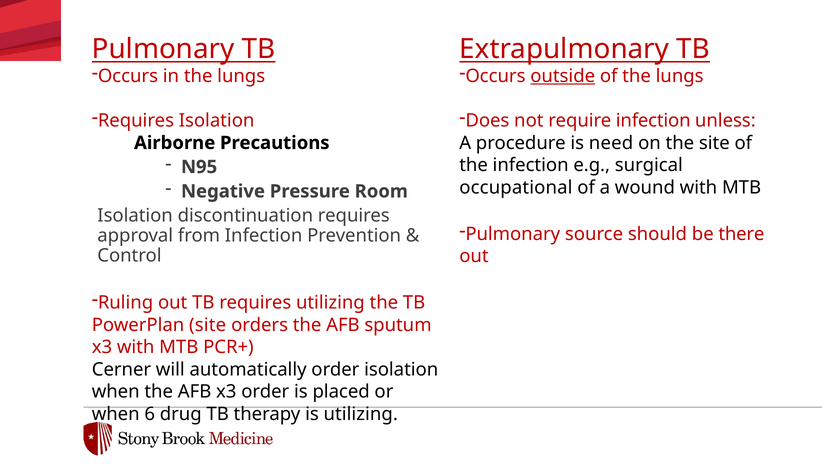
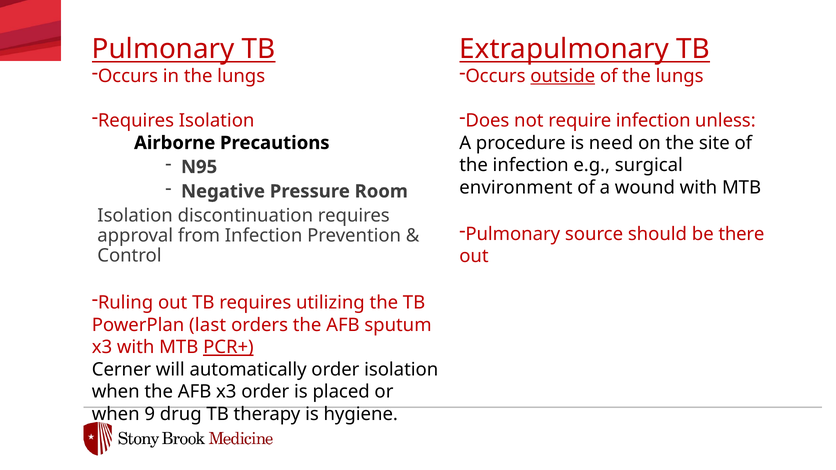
occupational: occupational -> environment (516, 188)
PowerPlan site: site -> last (208, 325)
PCR+ underline: none -> present (228, 347)
6: 6 -> 9 (150, 414)
is utilizing: utilizing -> hygiene (361, 414)
